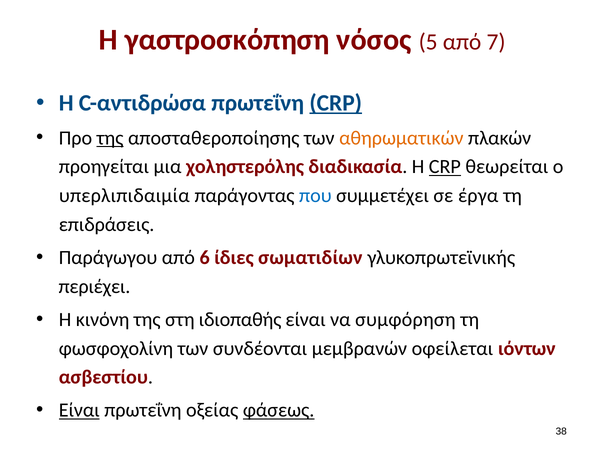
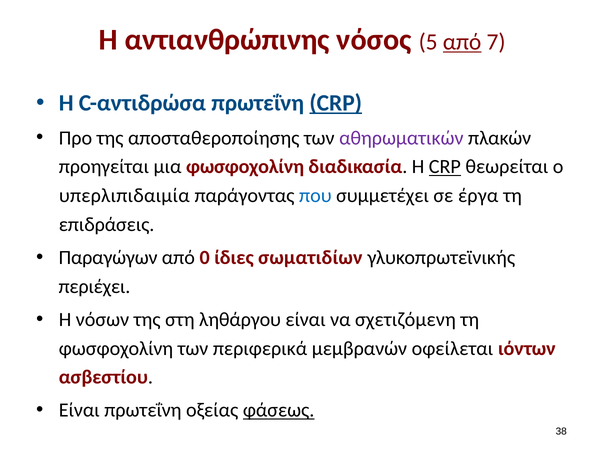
γαστροσκόπηση: γαστροσκόπηση -> αντιανθρώπινης (227, 40)
από underline: none -> present (462, 42)
της underline: present -> none (110, 138)
αθηρωματικών colour: orange -> purple (401, 138)
μια χοληστερόλης: χοληστερόλης -> φωσφοχολίνη (245, 167)
Παράγωγου: Παράγωγου -> Παραγώγων (108, 258)
6: 6 -> 0 (205, 258)
κινόνη: κινόνη -> νόσων (102, 320)
ιδιοπαθής: ιδιοπαθής -> ληθάργου (240, 320)
συμφόρηση: συμφόρηση -> σχετιζόμενη (405, 320)
συνδέονται: συνδέονται -> περιφερικά (260, 349)
Είναι underline: present -> none (79, 411)
